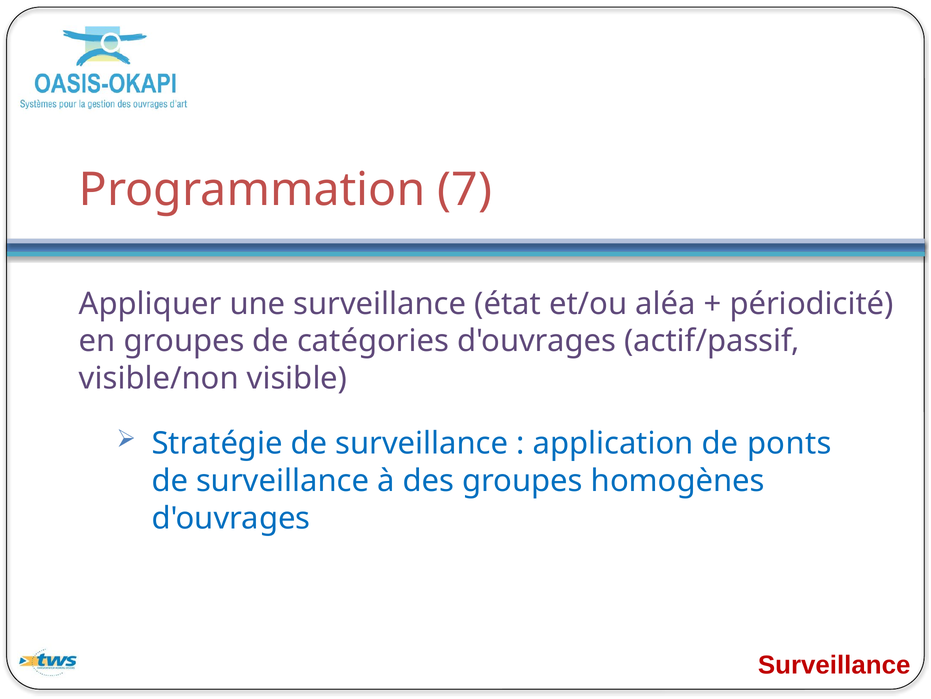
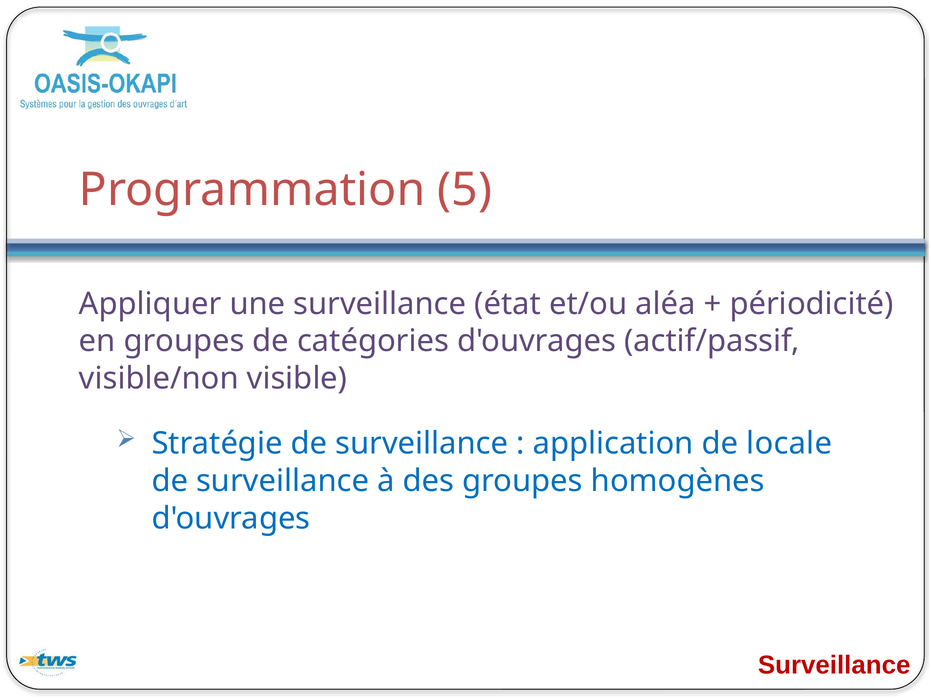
7: 7 -> 5 (465, 190)
ponts: ponts -> locale (789, 443)
